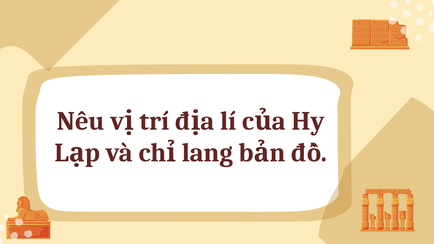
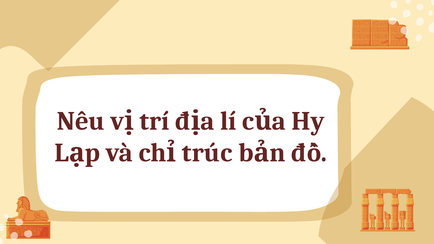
lang: lang -> trúc (207, 153)
